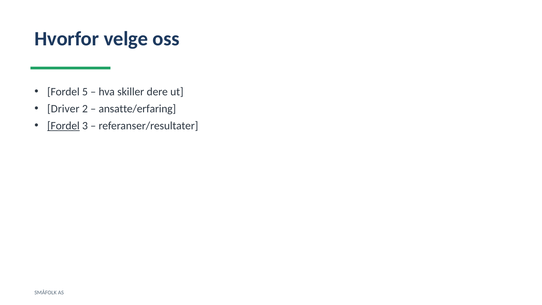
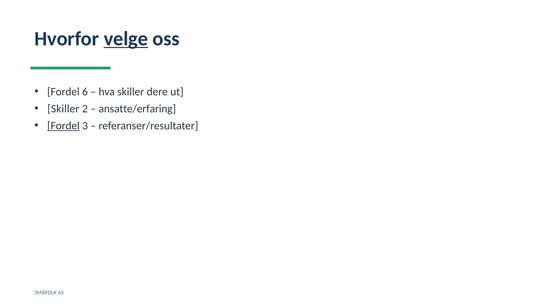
velge underline: none -> present (126, 39)
5: 5 -> 6 (85, 92)
Driver: Driver -> Skiller (63, 109)
